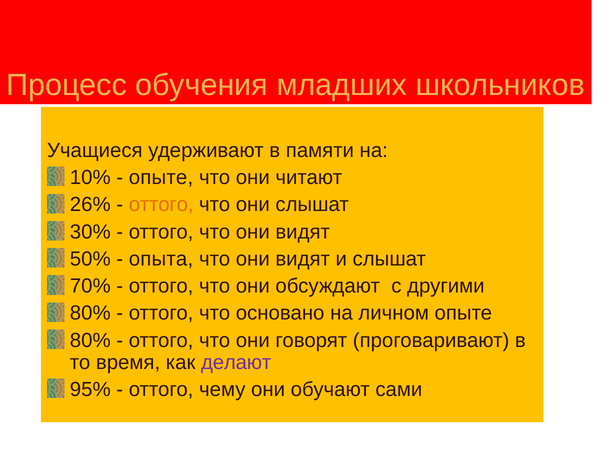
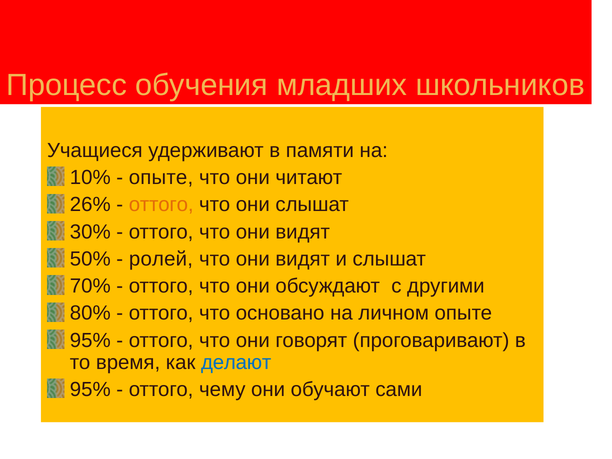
опыта: опыта -> ролей (161, 259)
80%: 80% -> 95% (90, 340)
делают colour: purple -> blue (236, 362)
